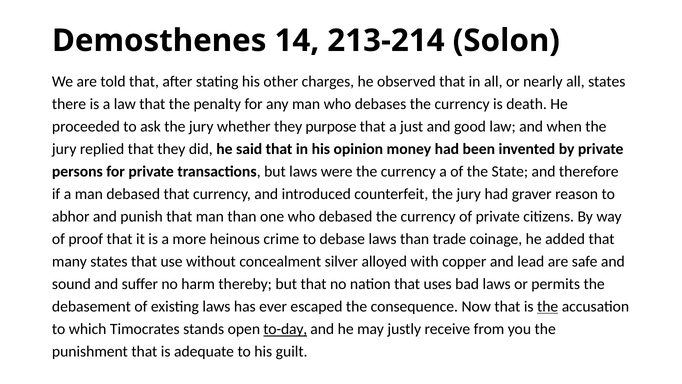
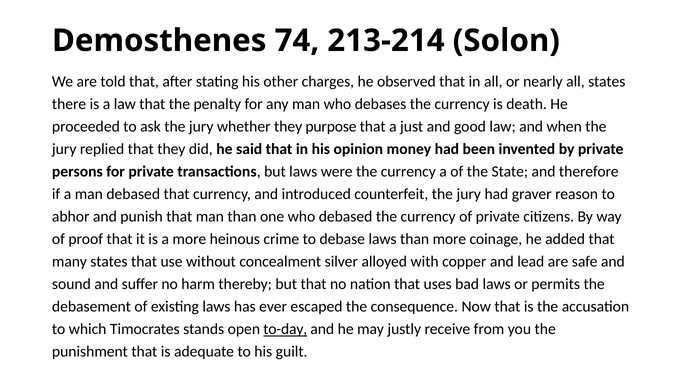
14: 14 -> 74 (297, 41)
than trade: trade -> more (449, 239)
the underline: present -> none (548, 306)
